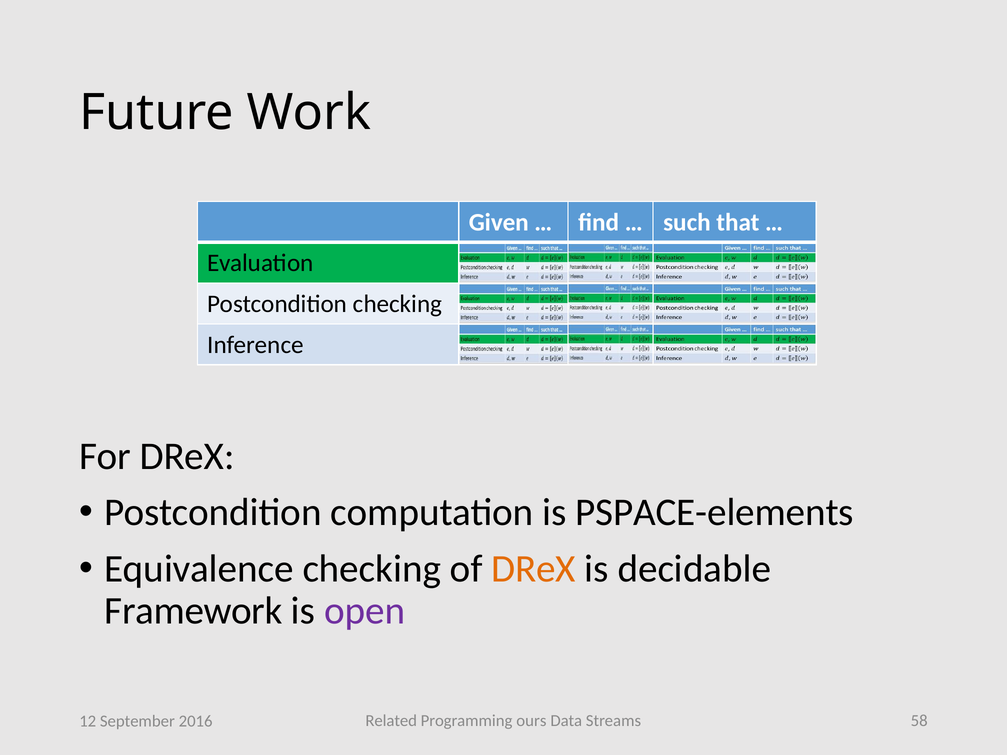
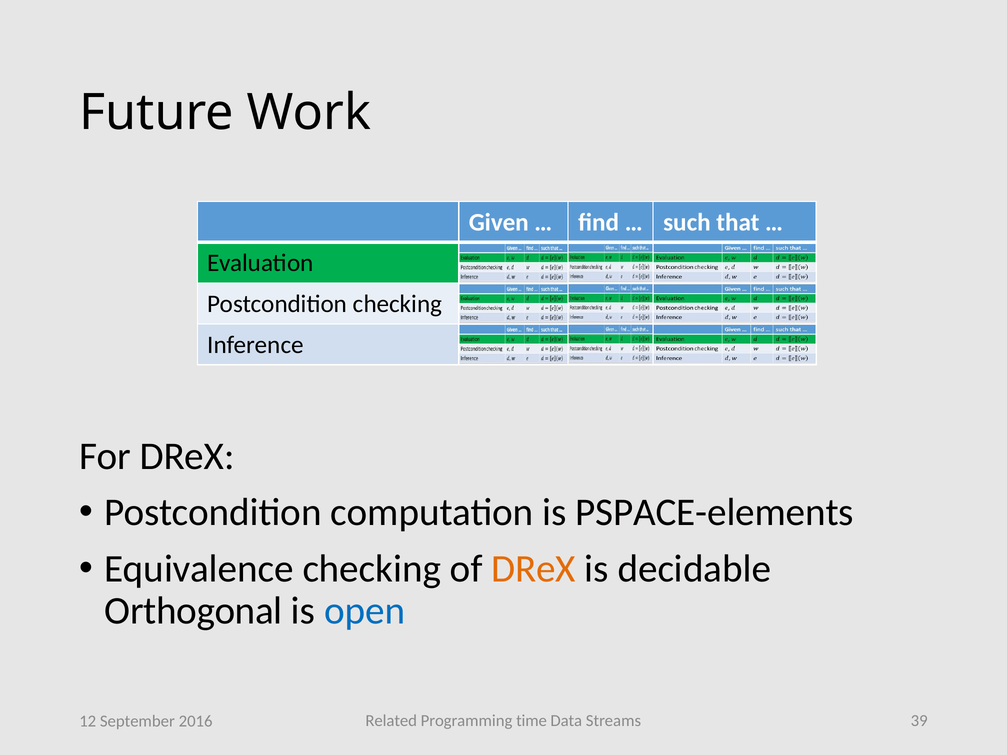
Framework: Framework -> Orthogonal (193, 611)
open colour: purple -> blue (365, 611)
ours: ours -> time (532, 721)
58: 58 -> 39 (919, 721)
